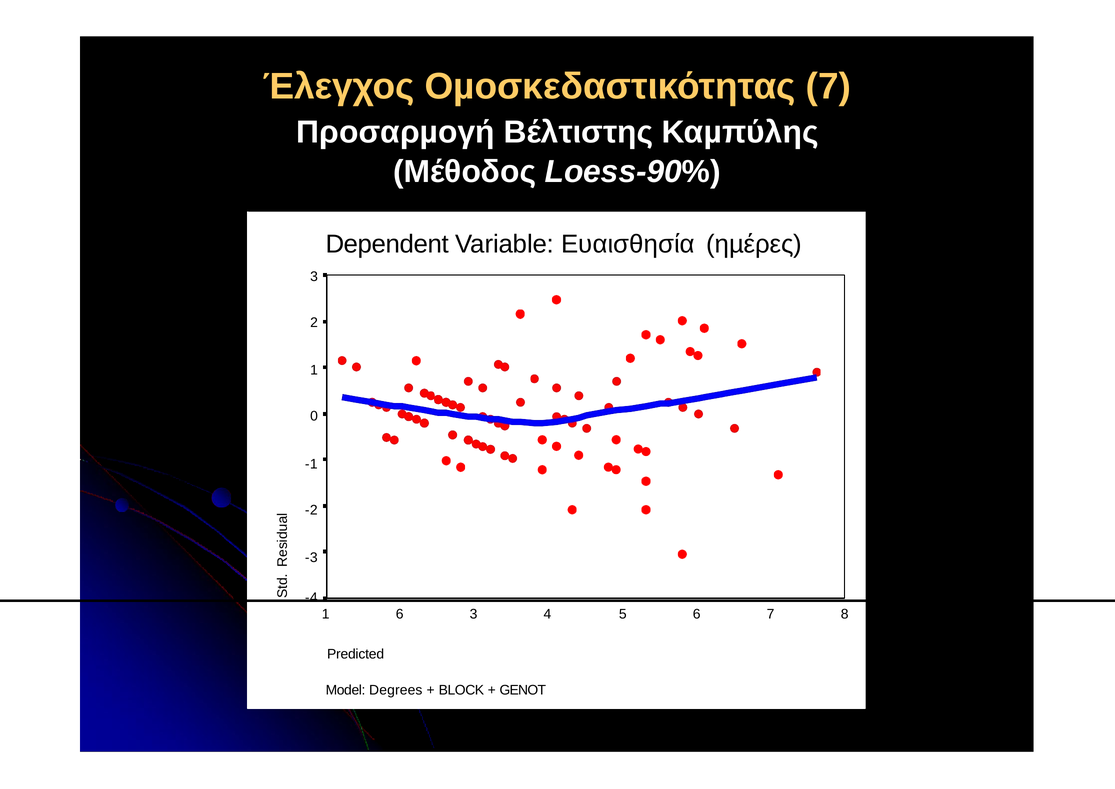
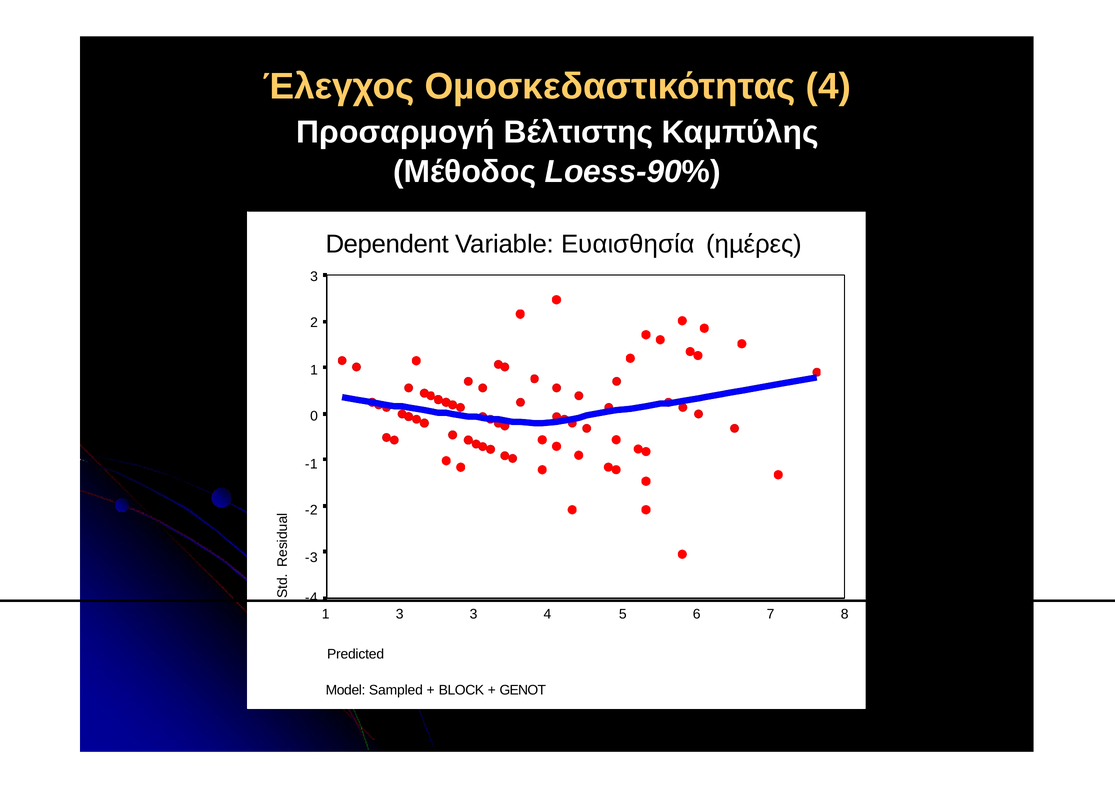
Οµοσκεδαστικότητας 7: 7 -> 4 (828, 87)
1 6: 6 -> 3 (400, 614)
Degrees: Degrees -> Sampled (396, 690)
